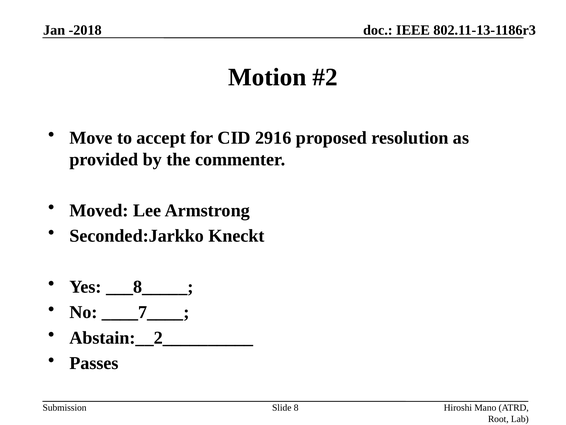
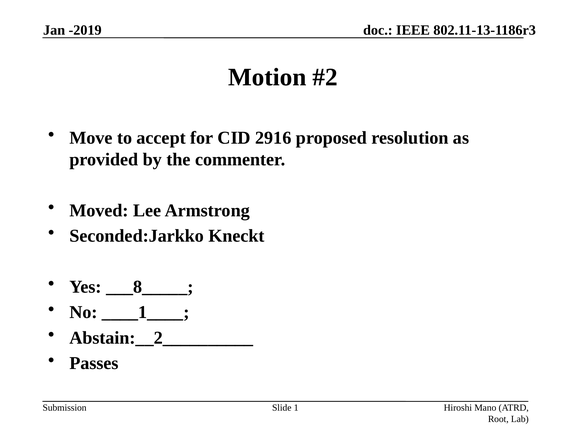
-2018: -2018 -> -2019 (85, 30)
____7____: ____7____ -> ____1____ (146, 312)
8: 8 -> 1 (296, 407)
